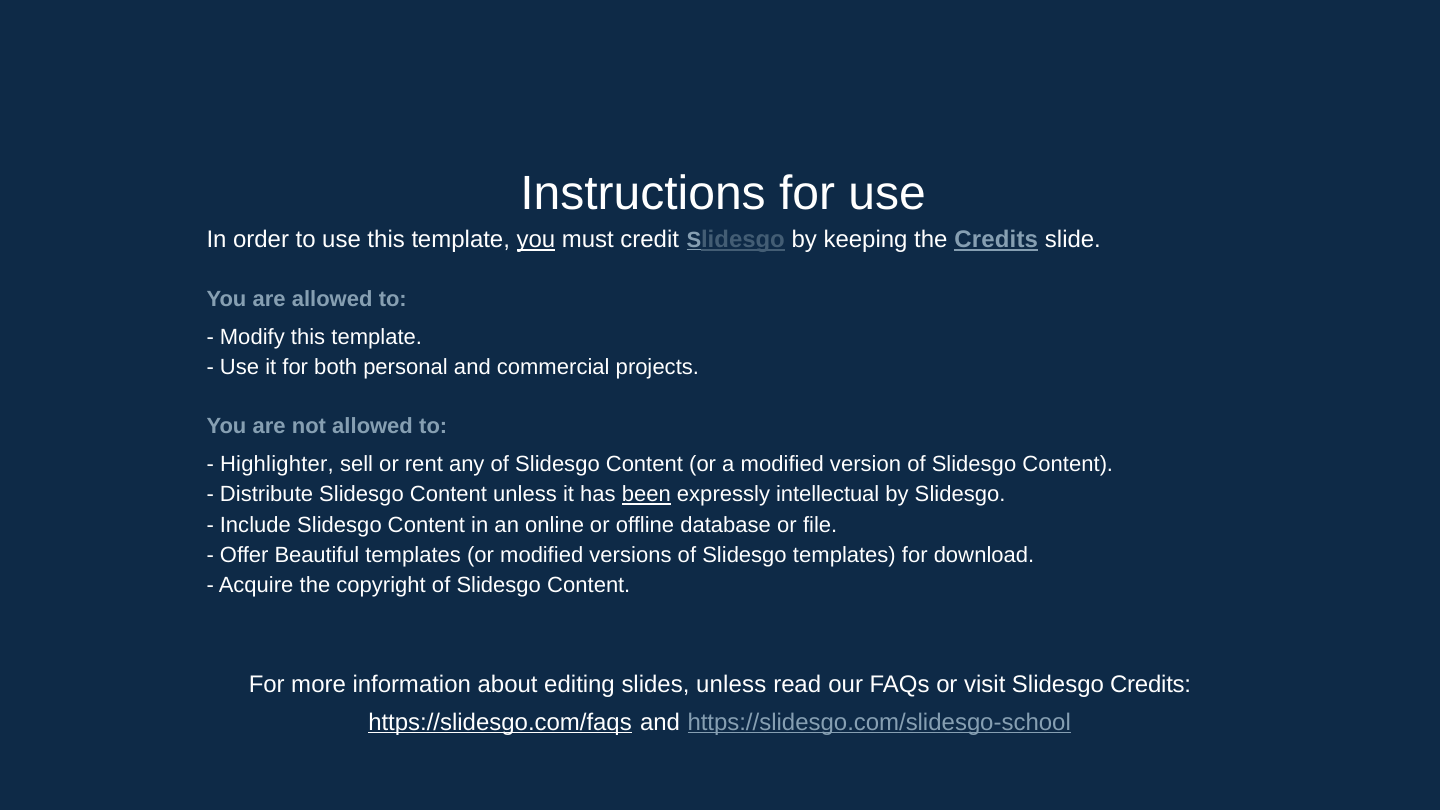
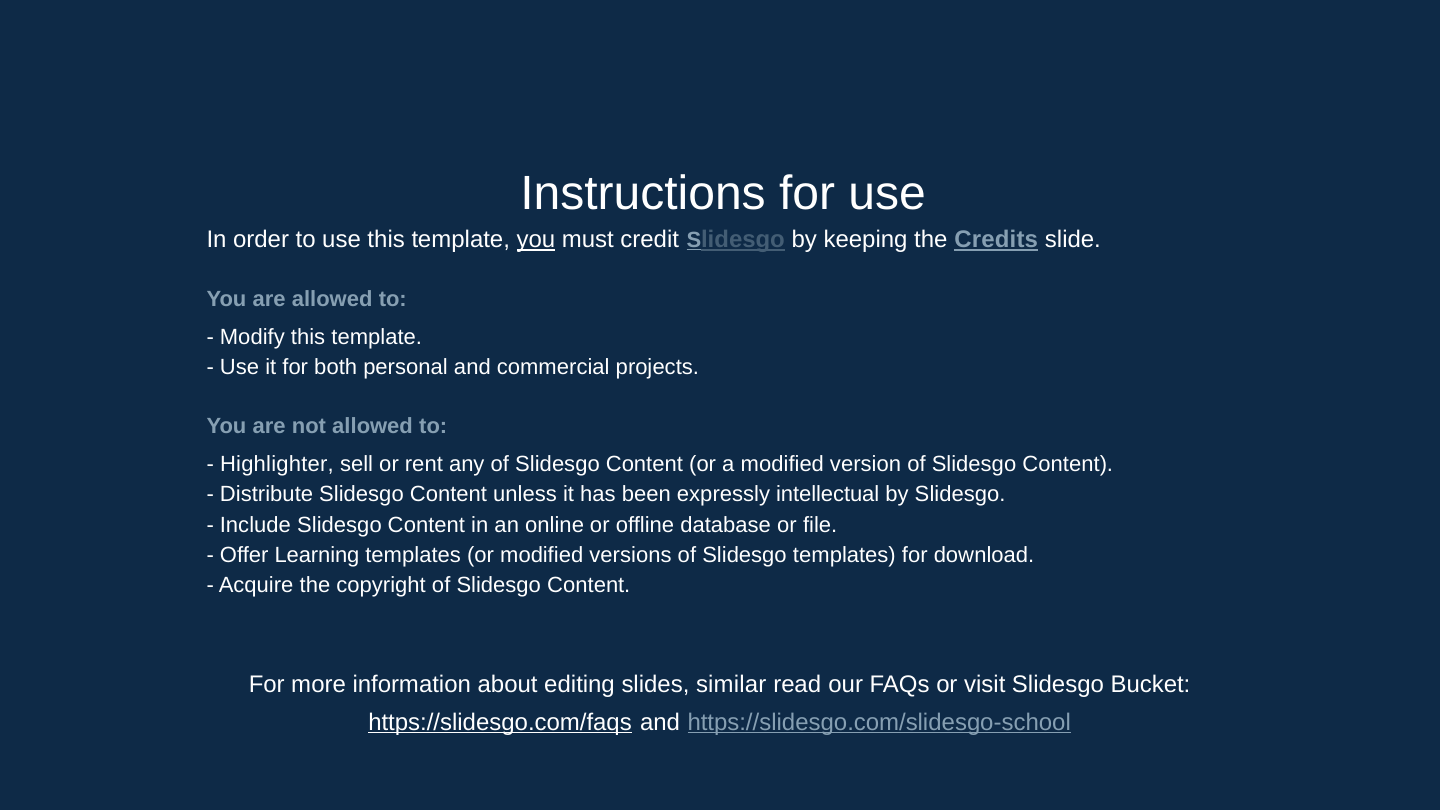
been underline: present -> none (646, 495)
Beautiful: Beautiful -> Learning (317, 555)
slides unless: unless -> similar (731, 684)
Slidesgo Credits: Credits -> Bucket (1150, 684)
